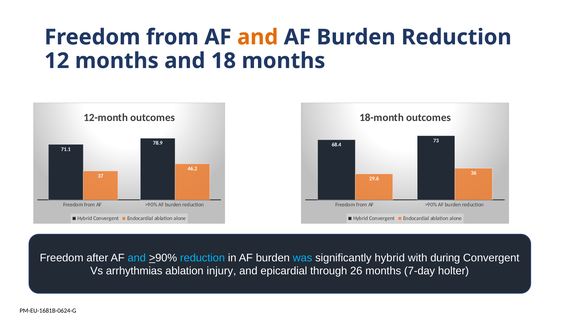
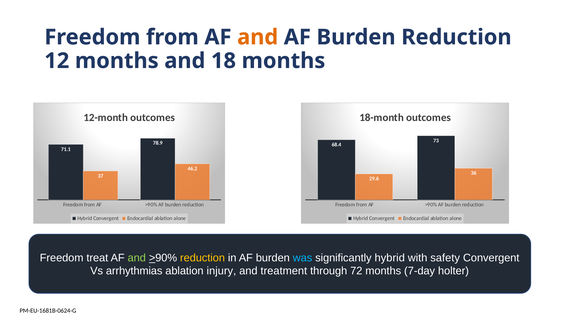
after: after -> treat (97, 257)
and colour: light blue -> light green (137, 257)
reduction colour: light blue -> yellow (203, 257)
during: during -> safety (445, 257)
epicardial: epicardial -> treatment (284, 271)
26: 26 -> 72 (356, 271)
